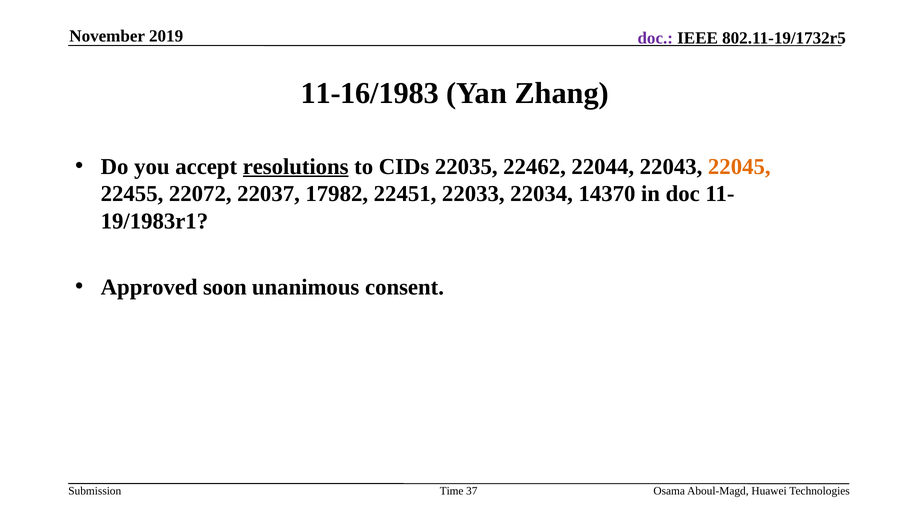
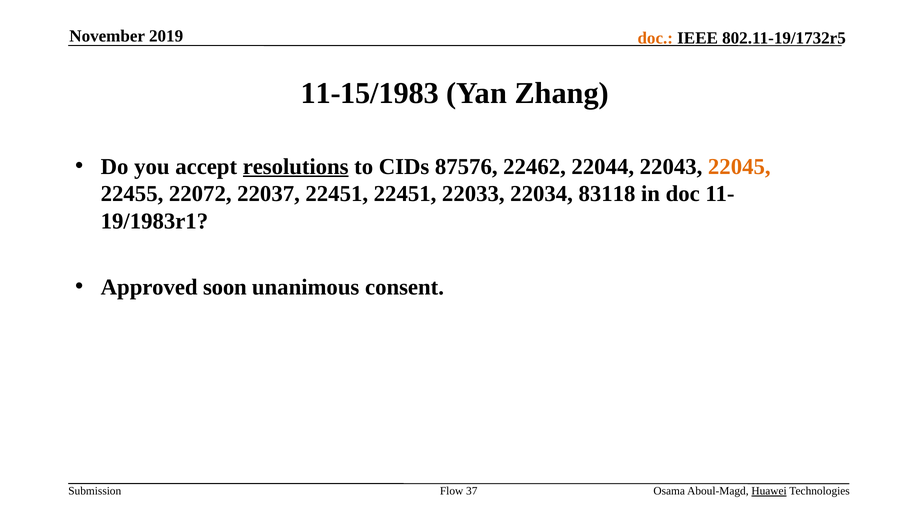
doc colour: purple -> orange (655, 38)
11-16/1983: 11-16/1983 -> 11-15/1983 (370, 93)
22035: 22035 -> 87576 (466, 167)
22037 17982: 17982 -> 22451 (337, 194)
14370: 14370 -> 83118 (607, 194)
Time: Time -> Flow (452, 491)
Huawei underline: none -> present (769, 491)
